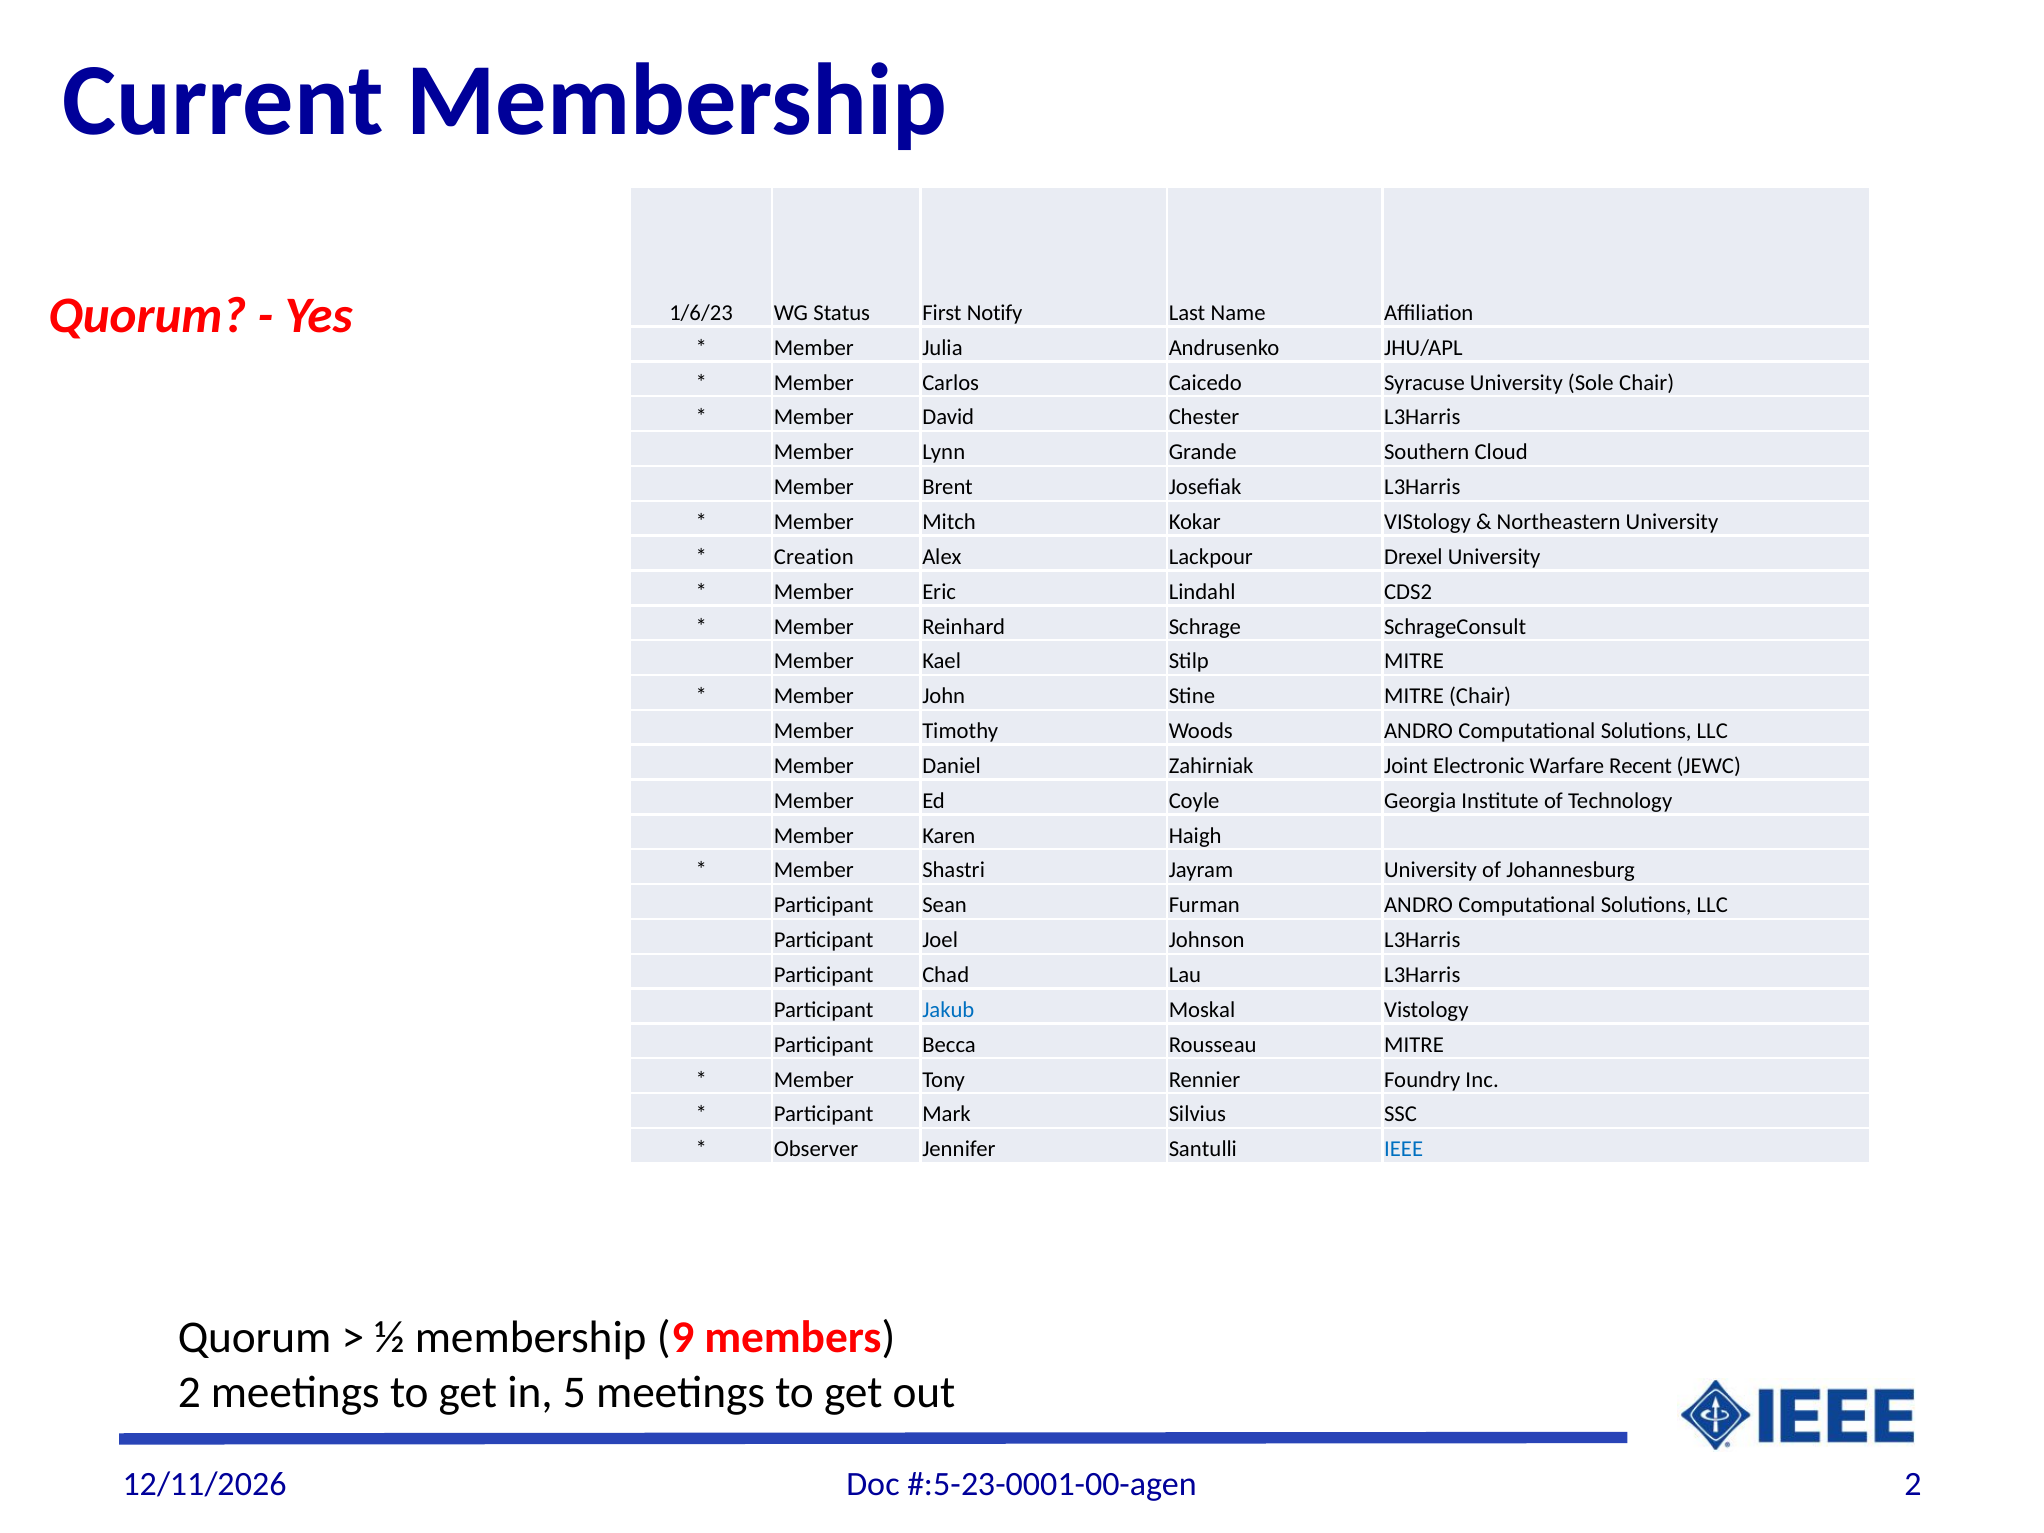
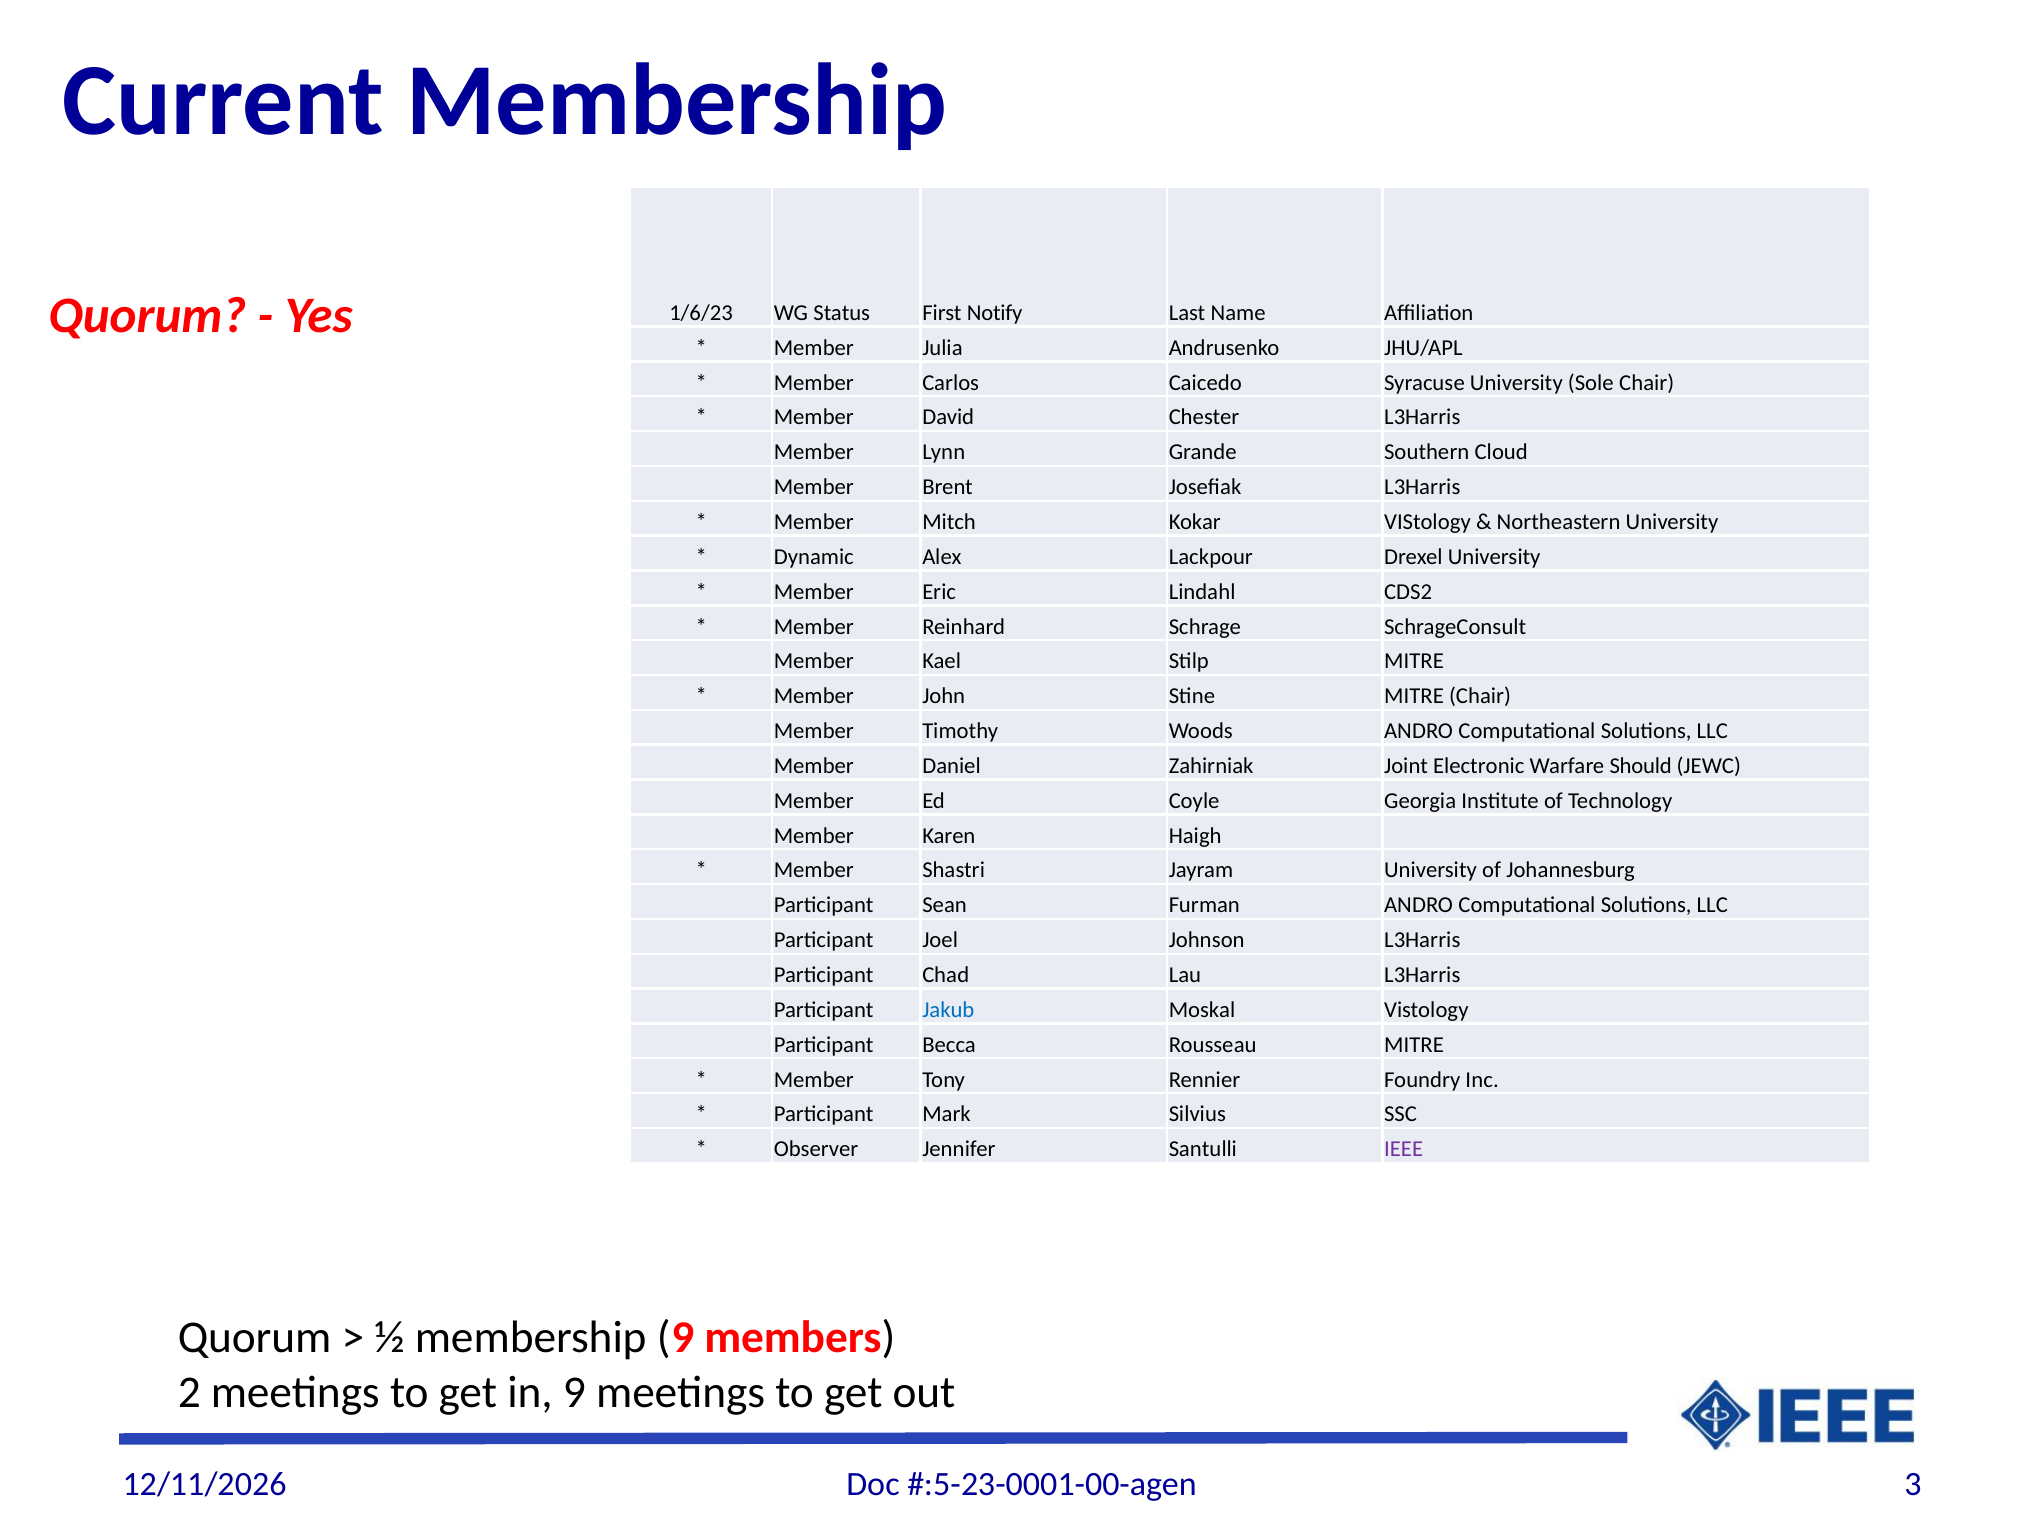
Creation: Creation -> Dynamic (814, 557)
Recent: Recent -> Should (1641, 766)
IEEE colour: blue -> purple (1404, 1149)
in 5: 5 -> 9 (574, 1392)
2: 2 -> 3 (1913, 1484)
